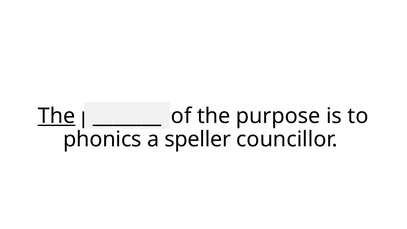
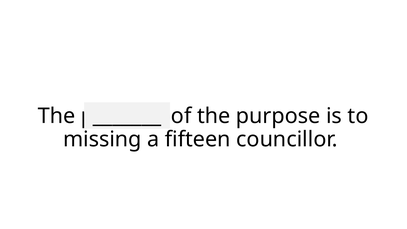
The underline: present -> none (57, 116)
phonics: phonics -> missing (102, 139)
speller: speller -> fifteen (198, 139)
